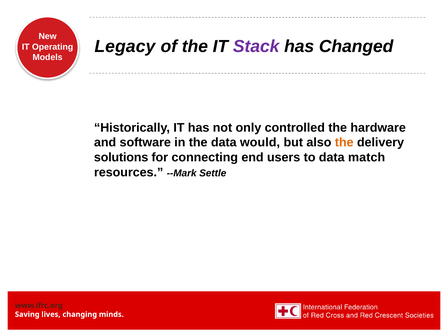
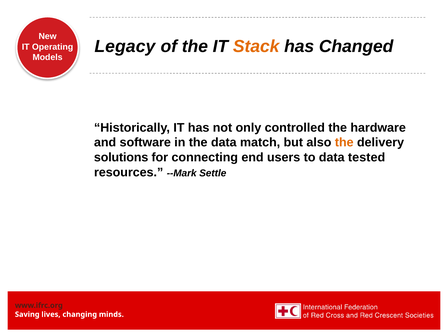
Stack colour: purple -> orange (256, 46)
would: would -> match (260, 143)
match: match -> tested (367, 157)
